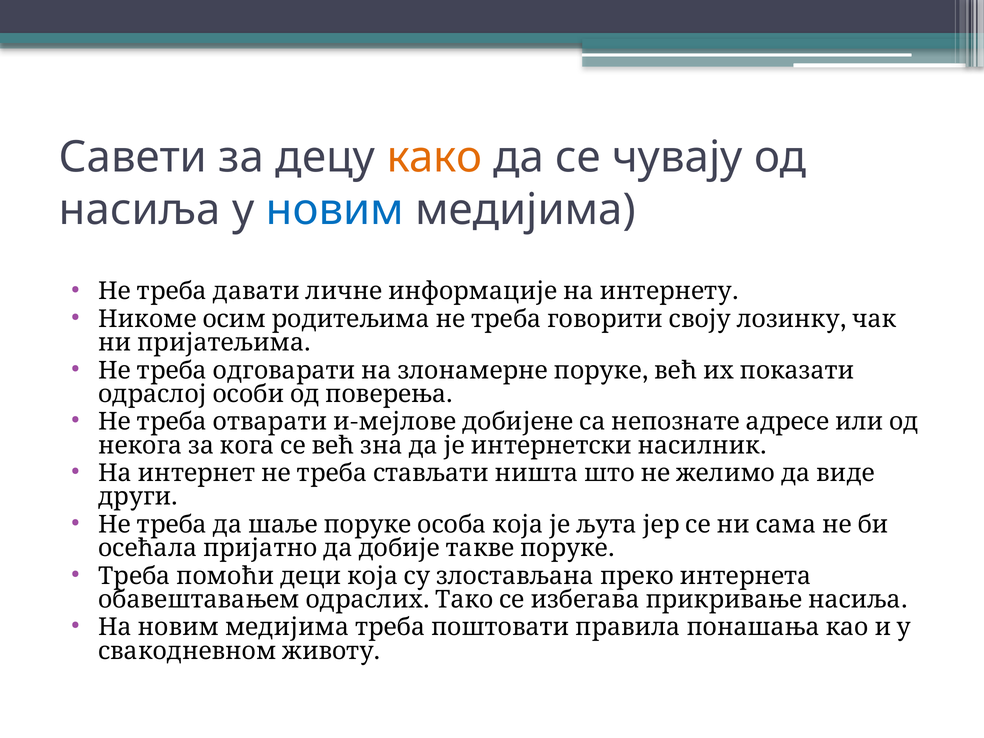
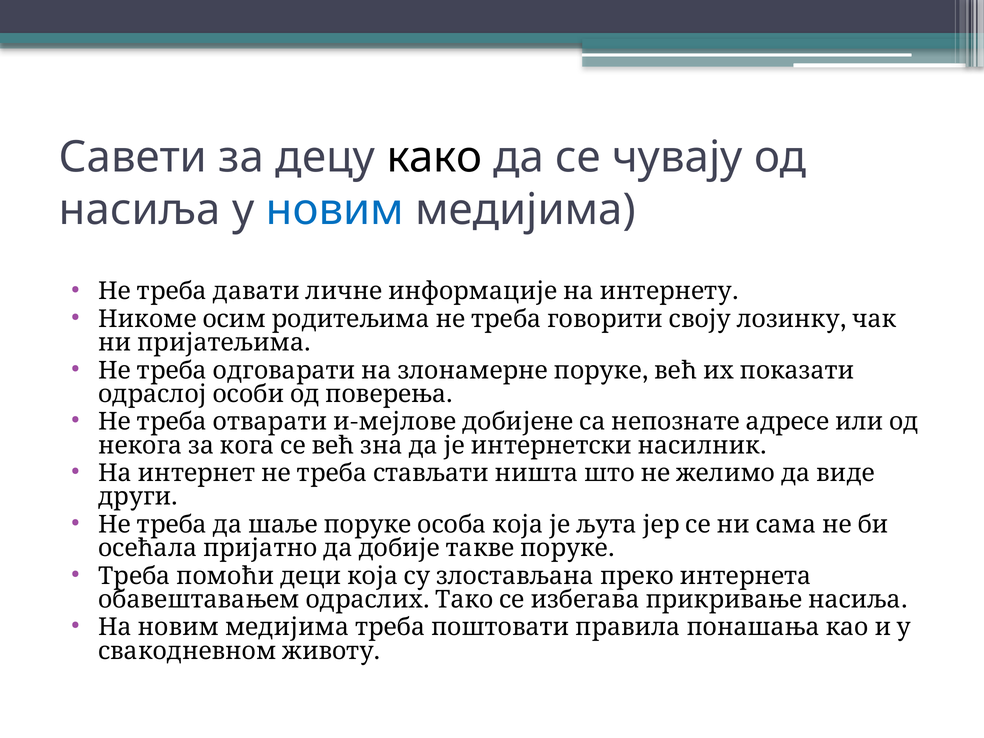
како colour: orange -> black (434, 157)
